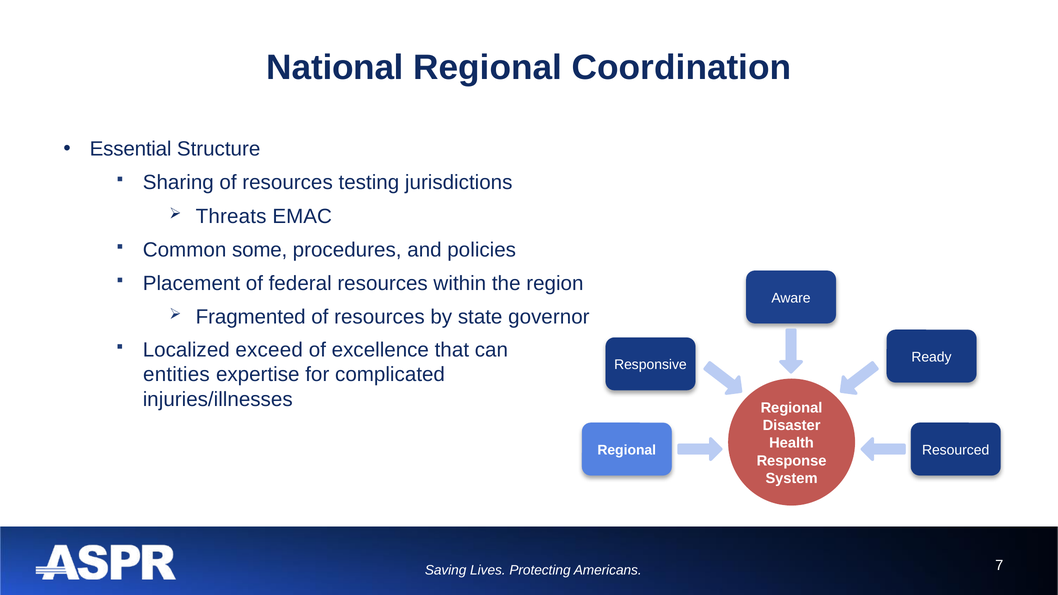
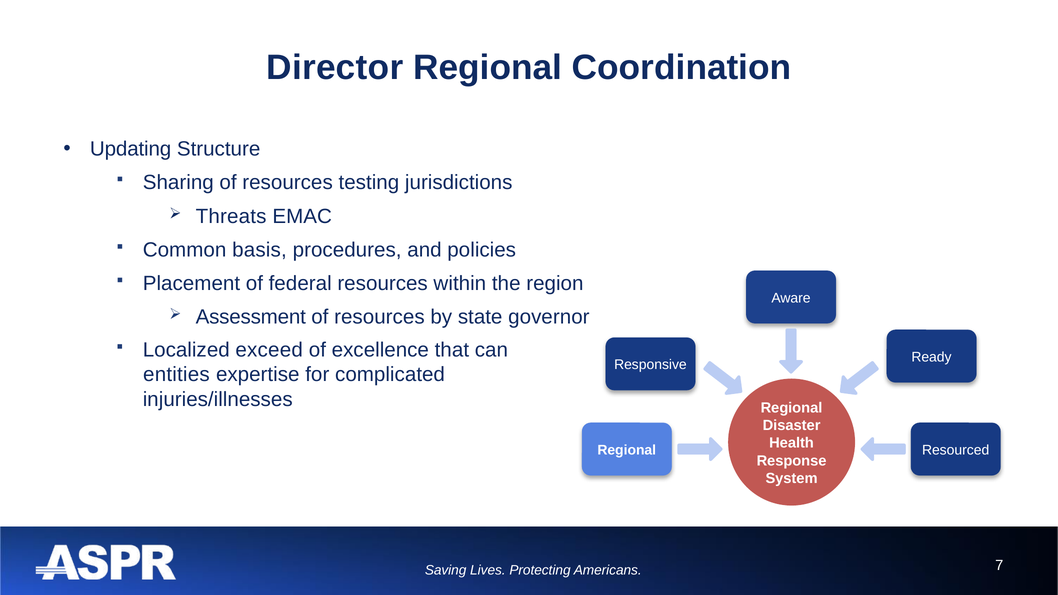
National: National -> Director (335, 67)
Essential: Essential -> Updating (131, 149)
some: some -> basis (259, 250)
Fragmented: Fragmented -> Assessment (251, 317)
